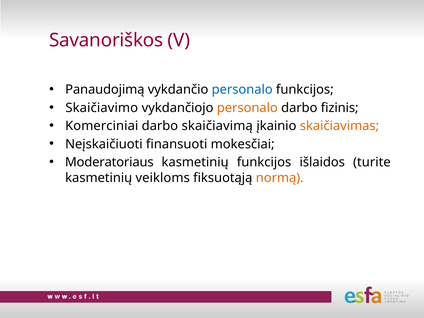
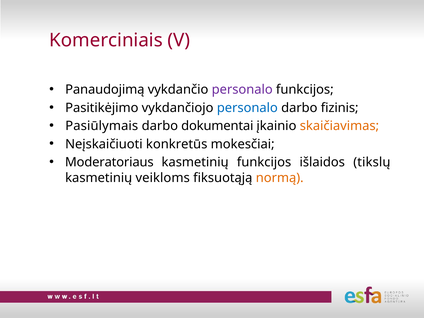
Savanoriškos: Savanoriškos -> Komerciniais (106, 40)
personalo colour: blue -> purple (242, 90)
Skaičiavimo: Skaičiavimo -> Pasitikėjimo (102, 108)
personalo colour: orange -> blue (247, 108)
Komerciniai: Komerciniai -> Pasiūlymais (102, 126)
skaičiavimą: skaičiavimą -> dokumentai (217, 126)
finansuoti: finansuoti -> konkretūs (177, 144)
turite: turite -> tikslų (372, 162)
